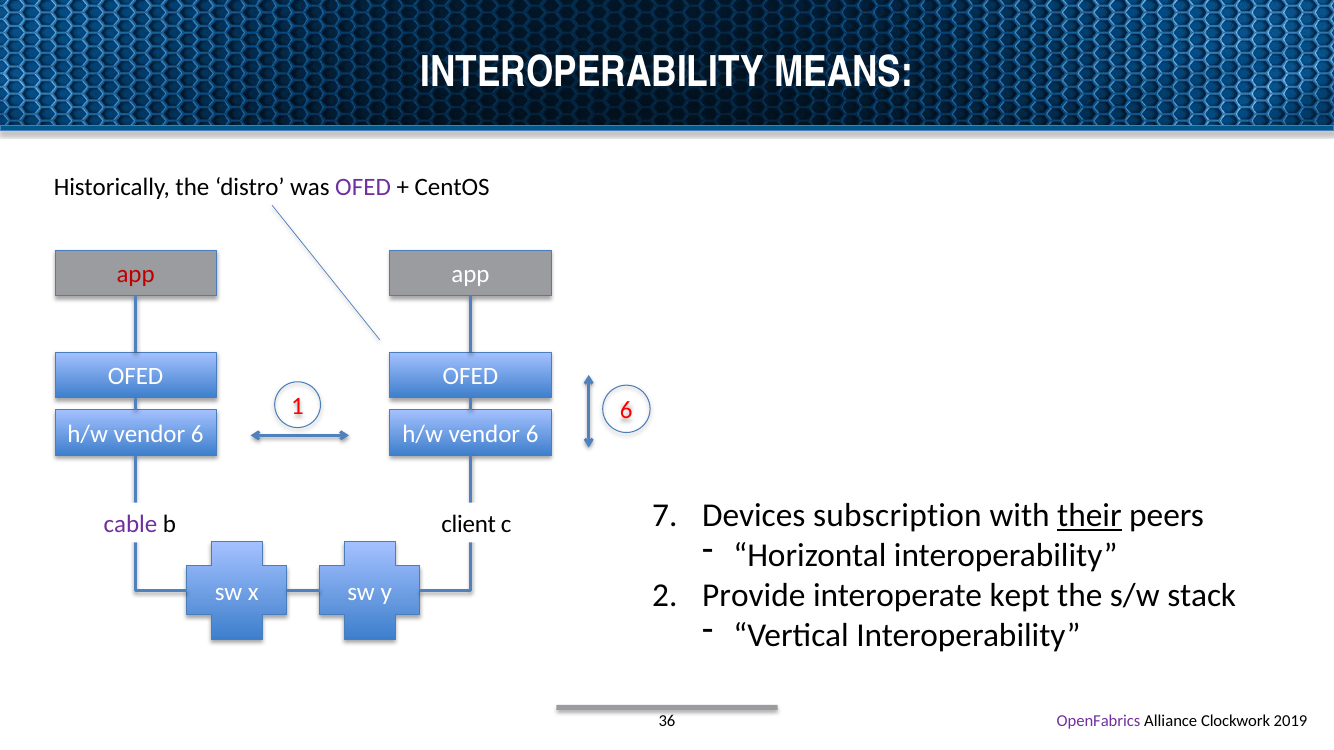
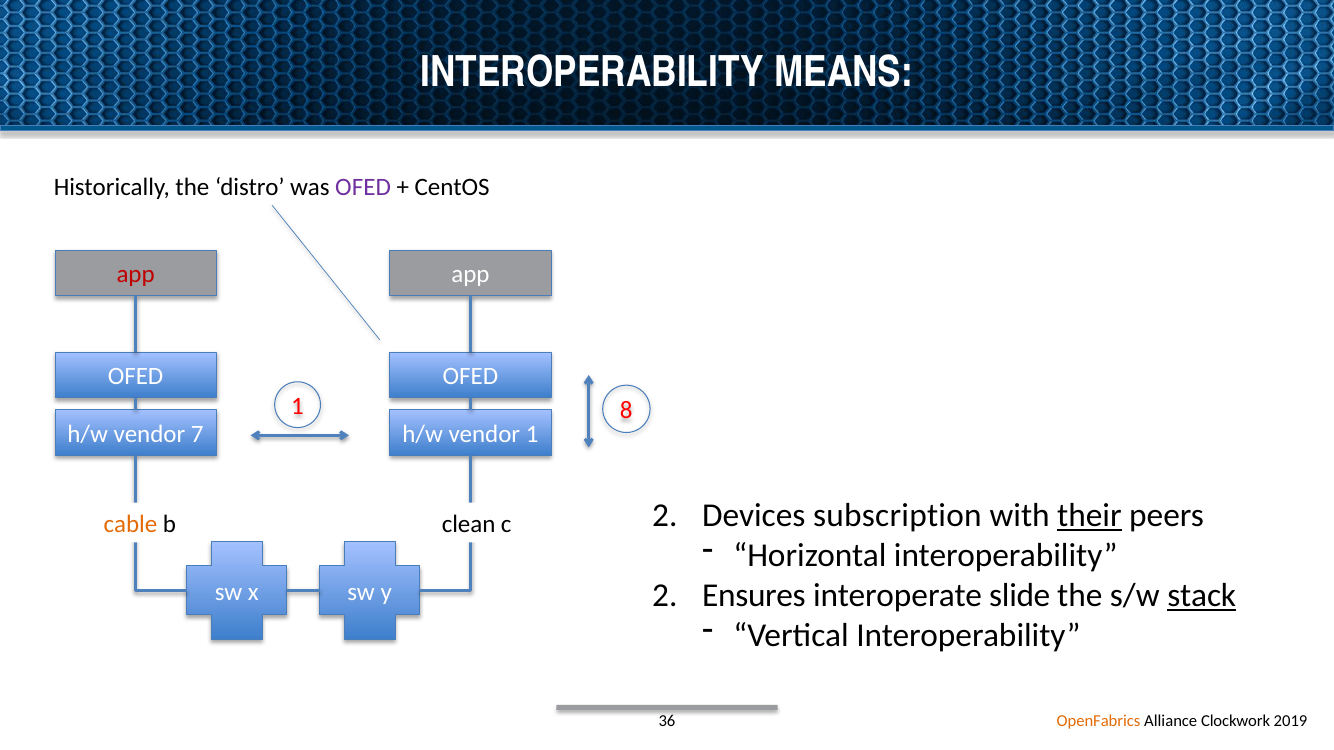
1 6: 6 -> 8 (626, 411)
6: 6 -> 7 (197, 434)
6: 6 -> 1 (532, 434)
cable colour: purple -> orange (130, 525)
client: client -> clean (469, 525)
c 7: 7 -> 2 (665, 515)
Provide: Provide -> Ensures (754, 595)
kept: kept -> slide (1020, 595)
stack underline: none -> present (1202, 595)
OpenFabrics colour: purple -> orange (1099, 721)
